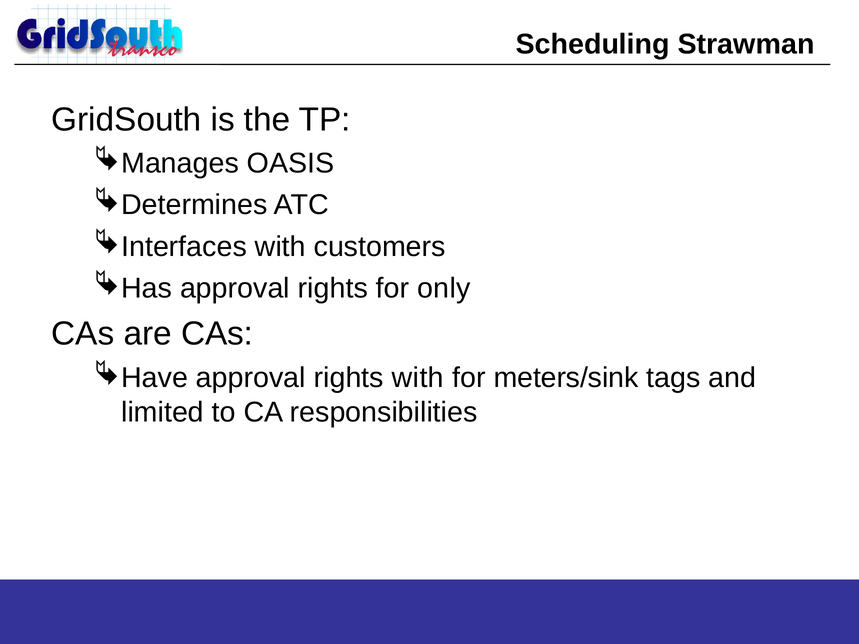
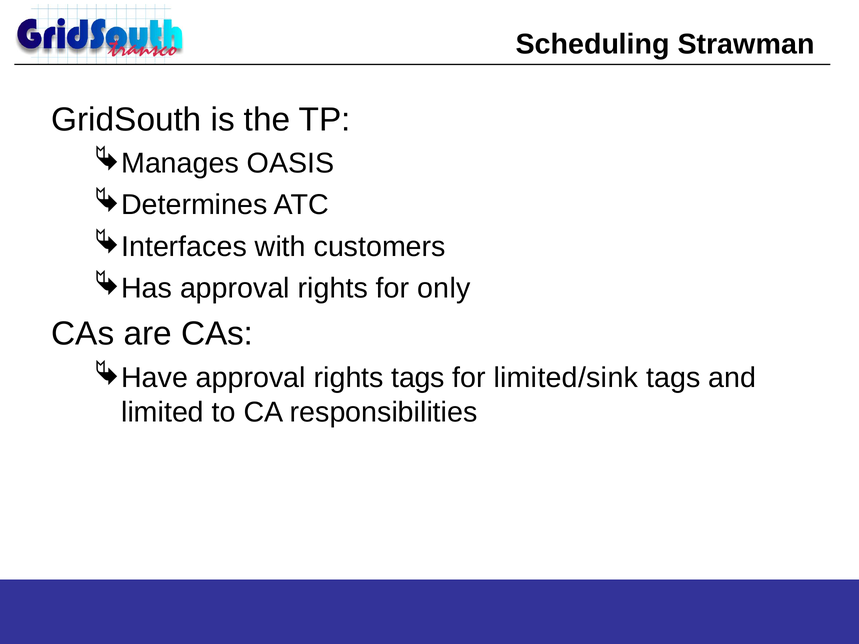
rights with: with -> tags (418, 378)
meters/sink: meters/sink -> limited/sink (566, 378)
